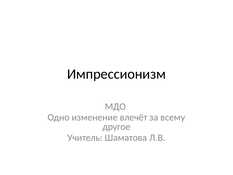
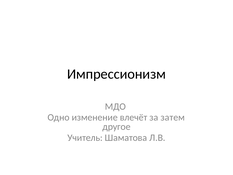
всему: всему -> затем (173, 117)
